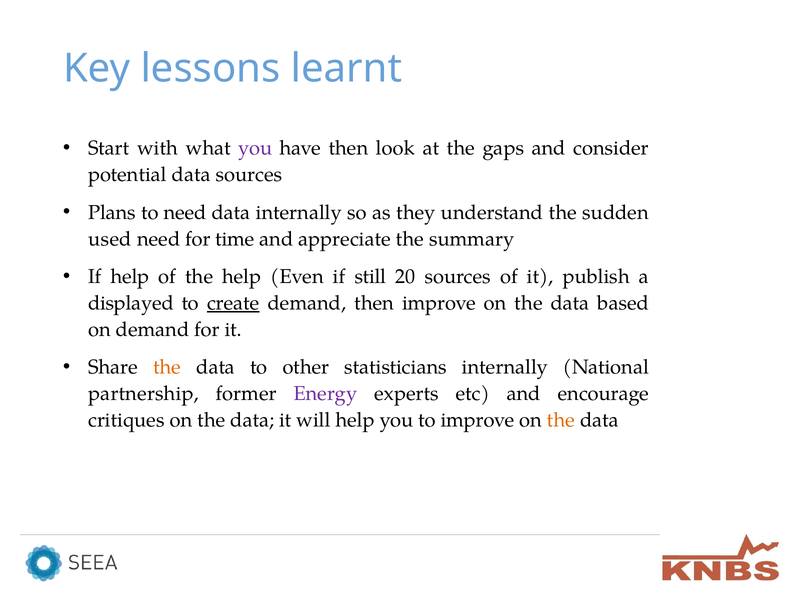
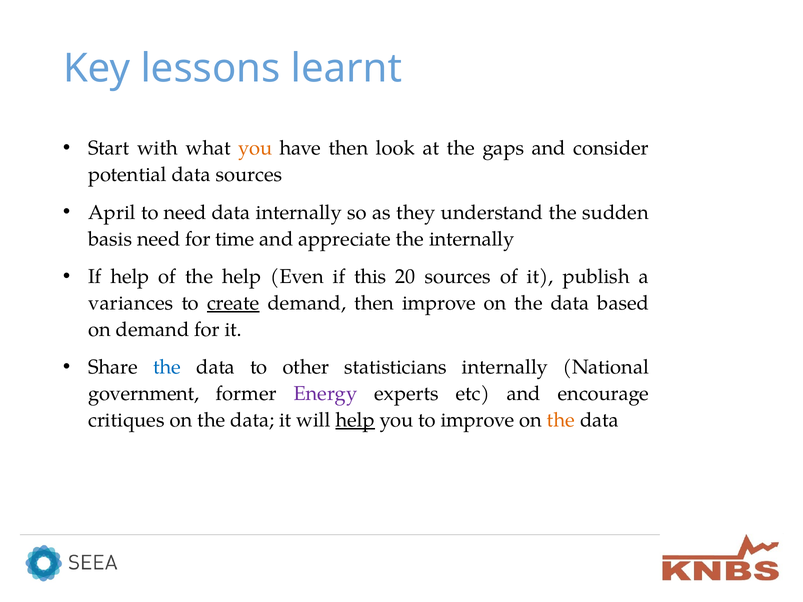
you colour: purple -> orange (255, 148)
Plans: Plans -> April (112, 213)
used: used -> basis (110, 239)
the summary: summary -> internally (472, 239)
still: still -> this (370, 277)
displayed: displayed -> variances (131, 303)
the colour: orange -> blue (167, 367)
partnership: partnership -> government (144, 394)
help underline: none -> present (355, 420)
